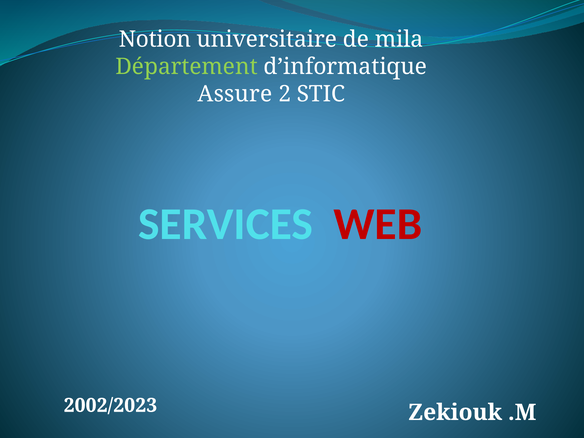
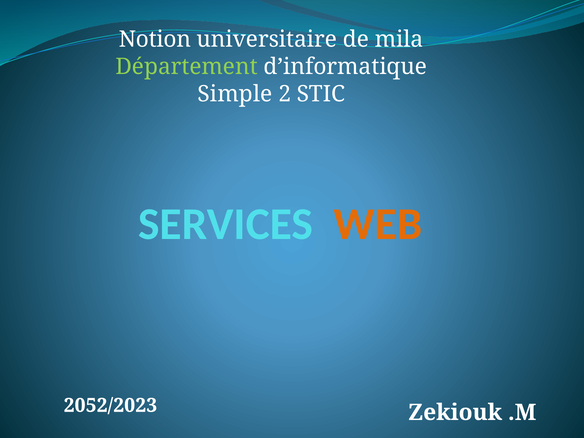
Assure: Assure -> Simple (235, 94)
WEB colour: red -> orange (378, 224)
2002/2023: 2002/2023 -> 2052/2023 (110, 405)
